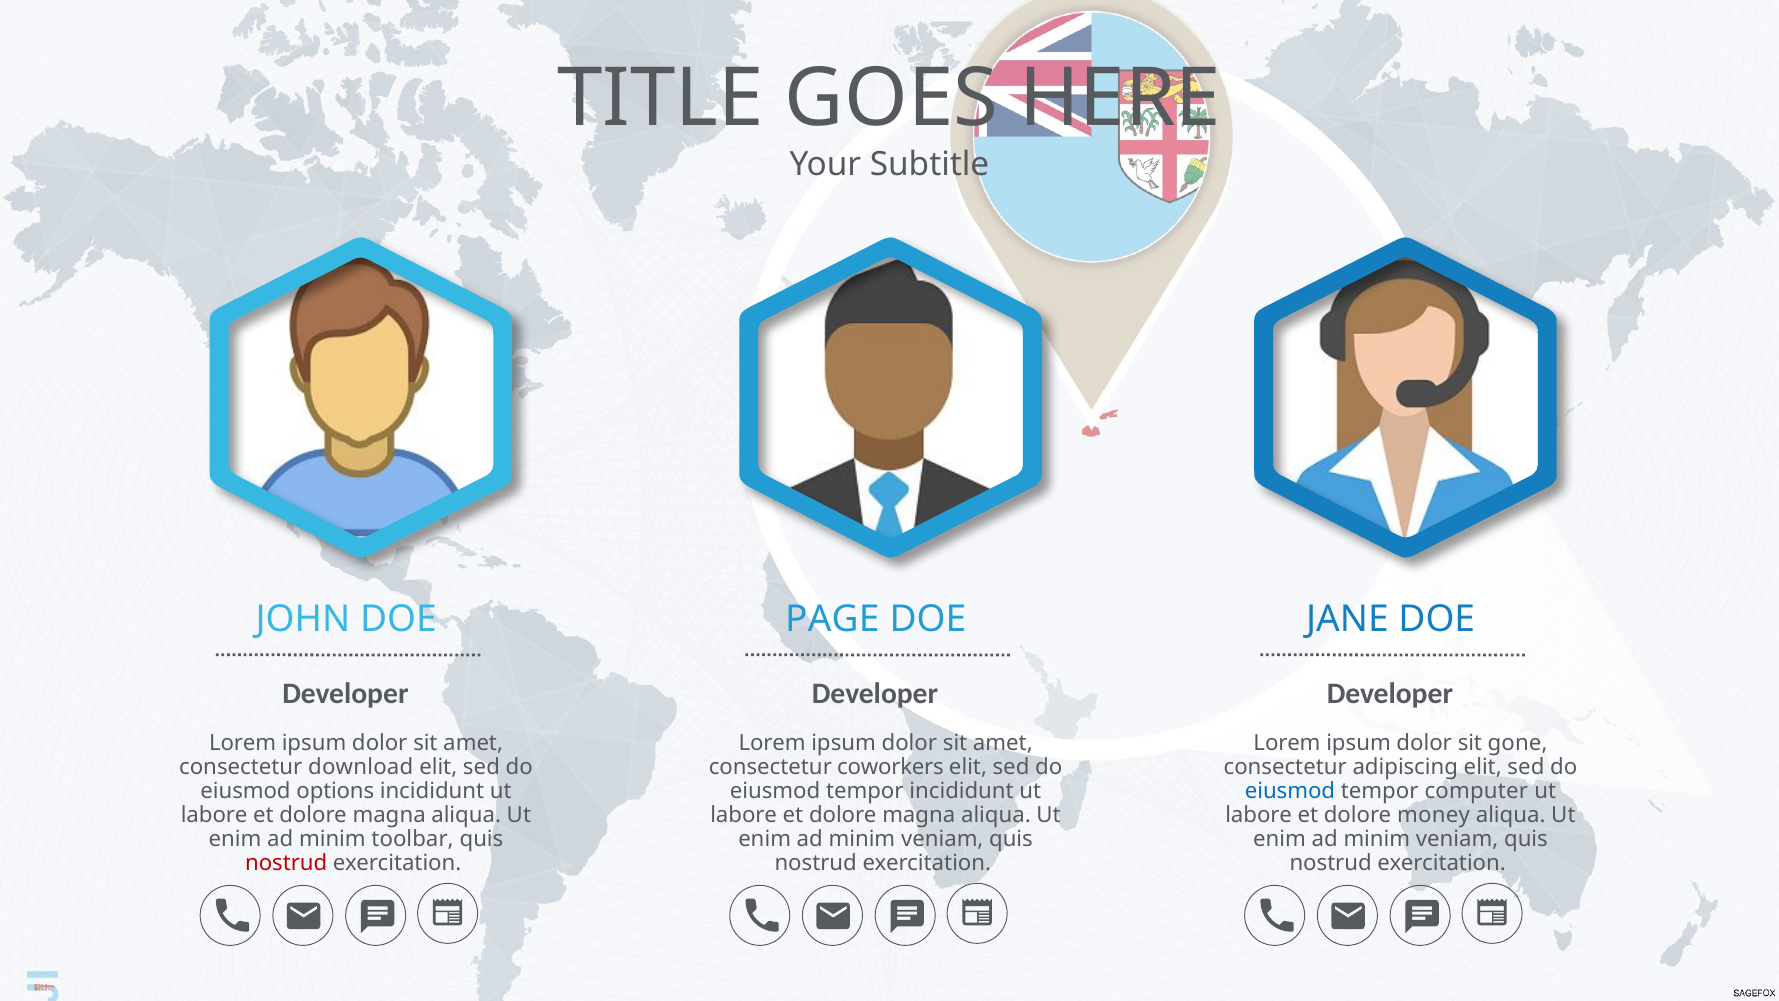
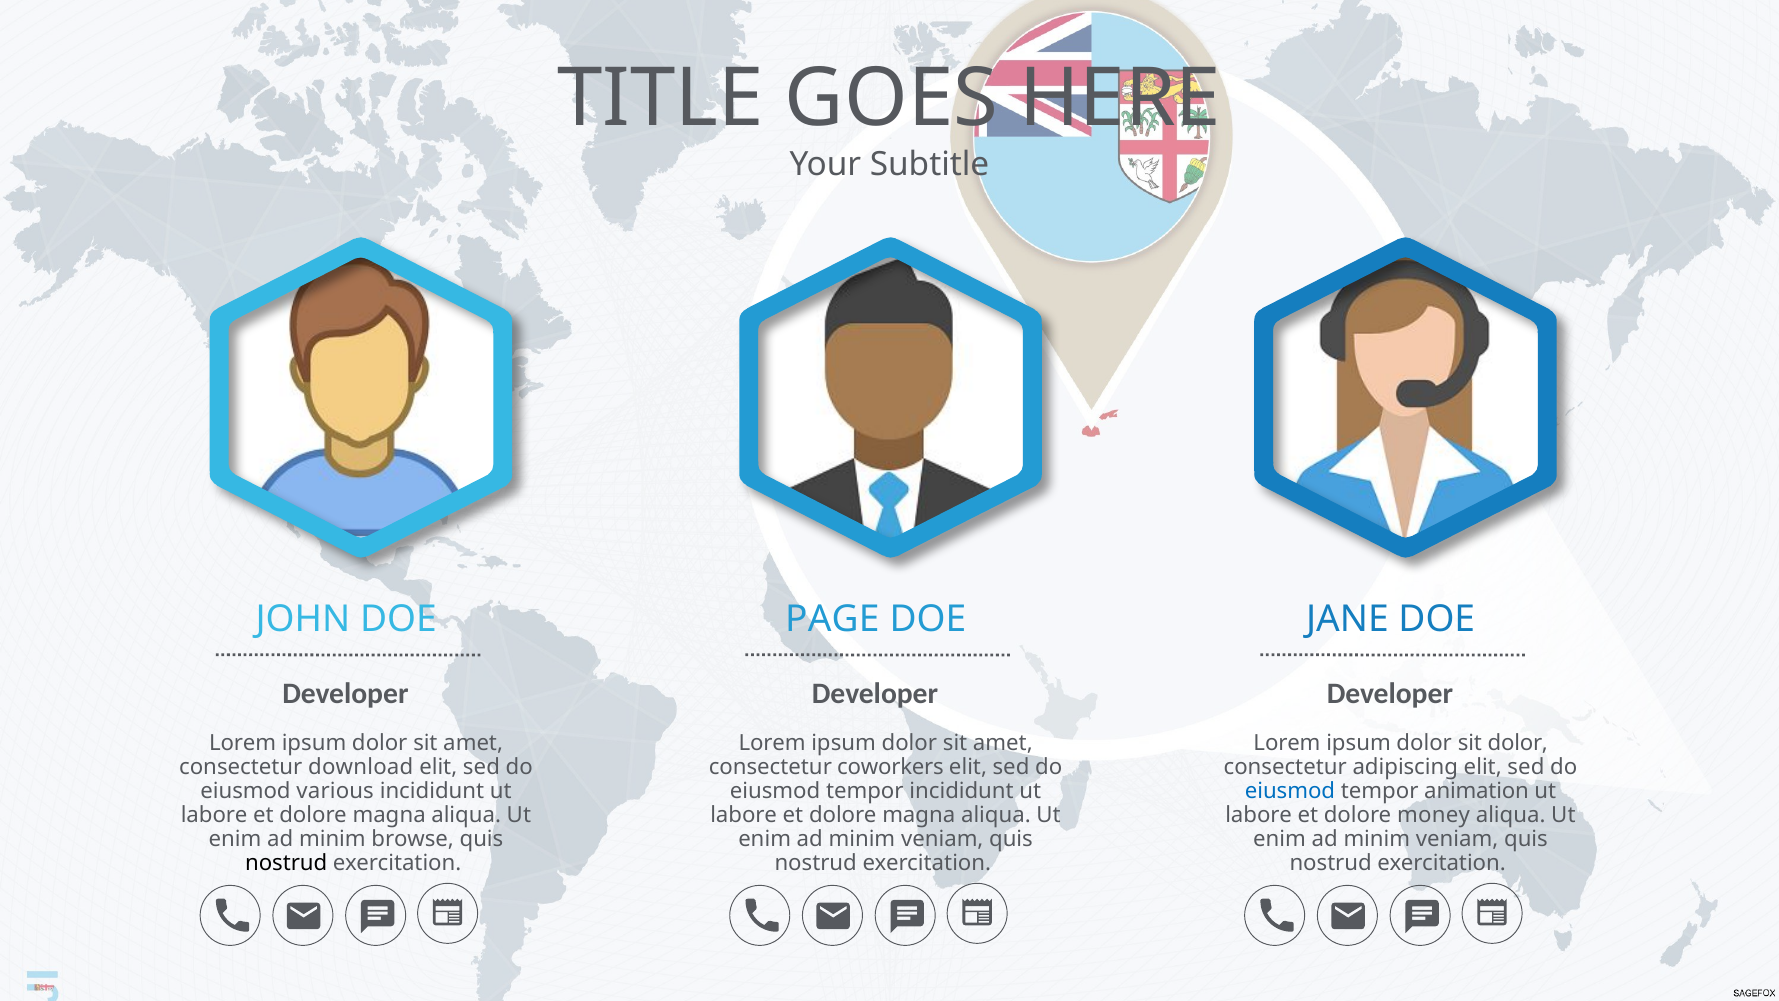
sit gone: gone -> dolor (1518, 743)
options: options -> various (335, 791)
computer: computer -> animation (1477, 791)
toolbar: toolbar -> browse (413, 839)
nostrud colour: red -> black (286, 863)
